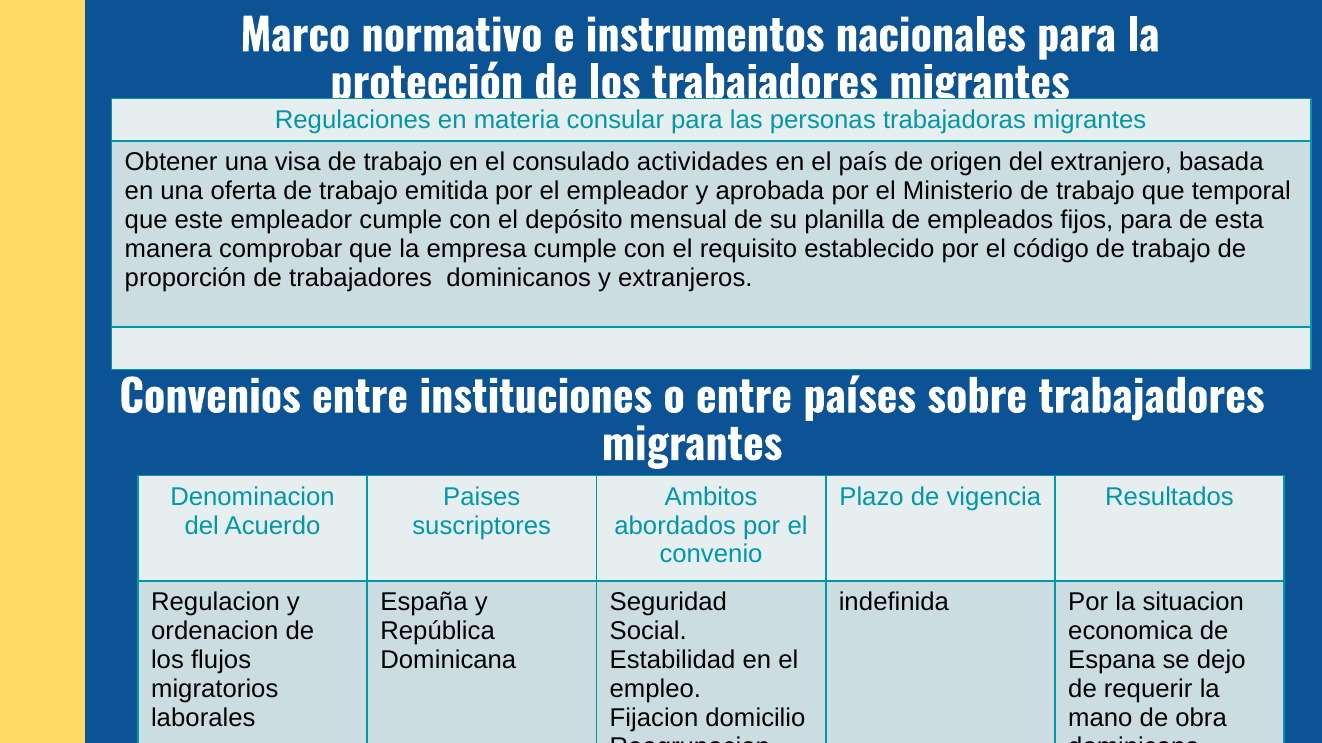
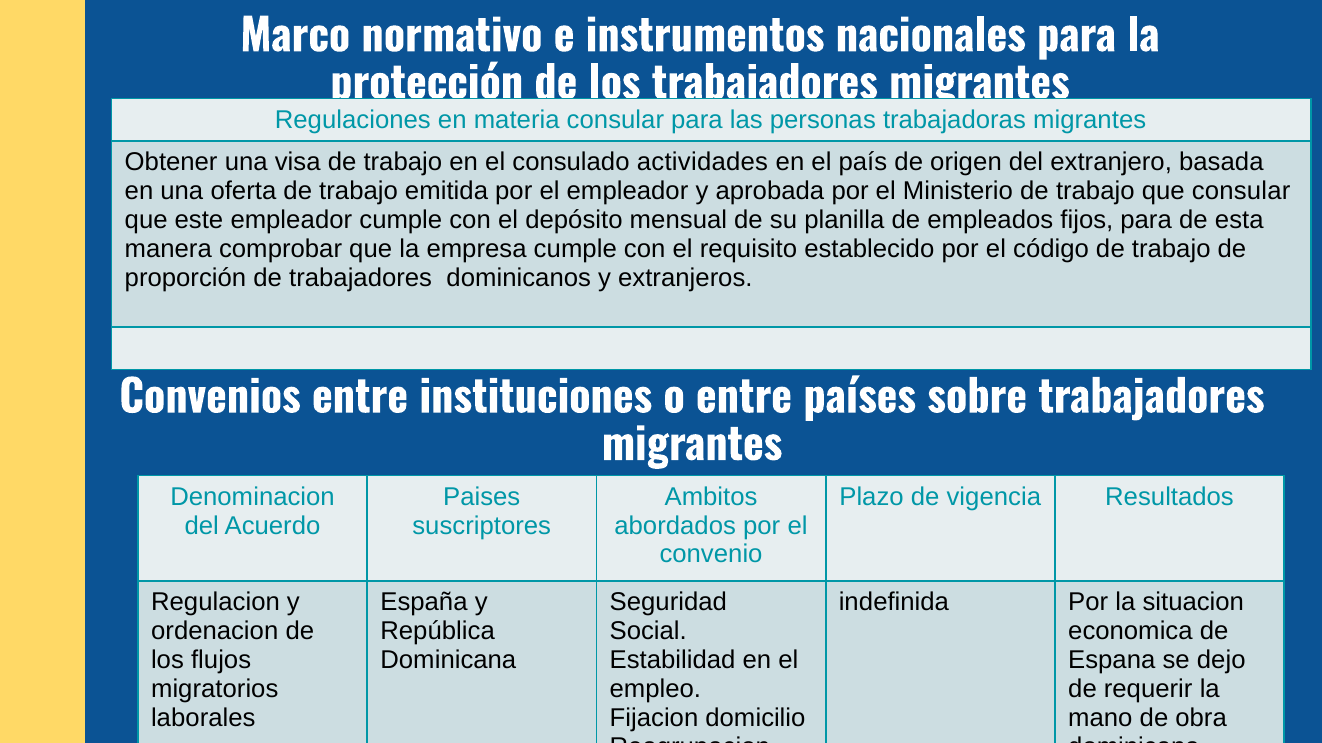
que temporal: temporal -> consular (1241, 191)
